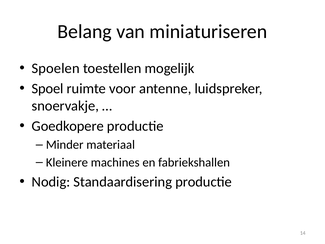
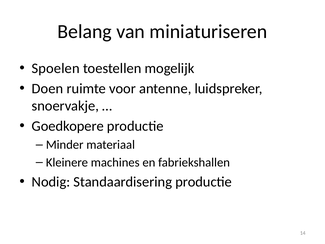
Spoel: Spoel -> Doen (47, 88)
